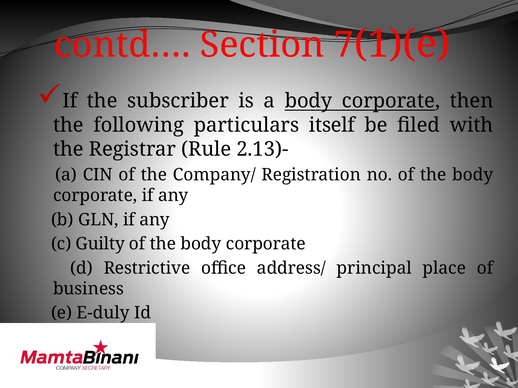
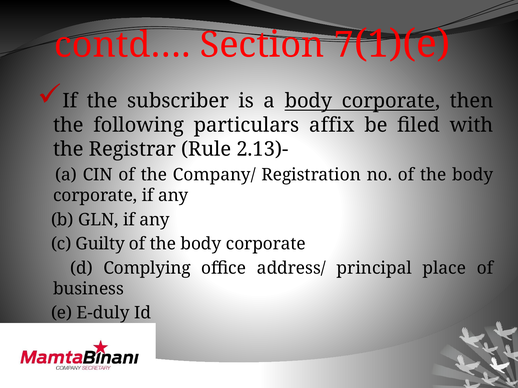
itself: itself -> affix (332, 125)
Restrictive: Restrictive -> Complying (147, 268)
